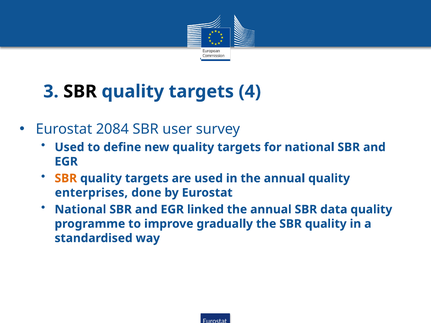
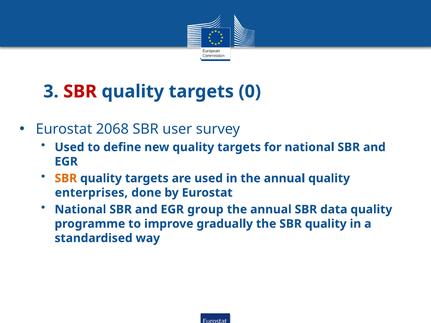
SBR colour: black -> red (80, 92)
4: 4 -> 0 (250, 92)
2084: 2084 -> 2068 (112, 129)
linked: linked -> group (205, 210)
